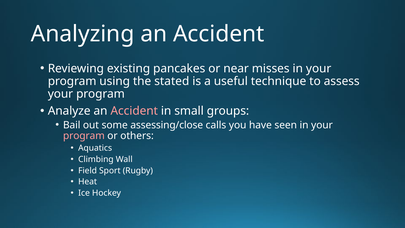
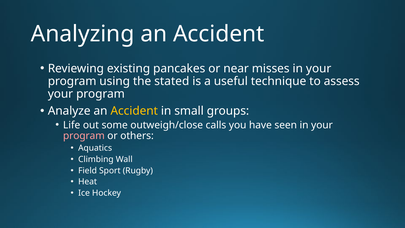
Accident colour: pink -> yellow (134, 111)
Bail: Bail -> Life (72, 125)
assessing/close: assessing/close -> outweigh/close (167, 125)
